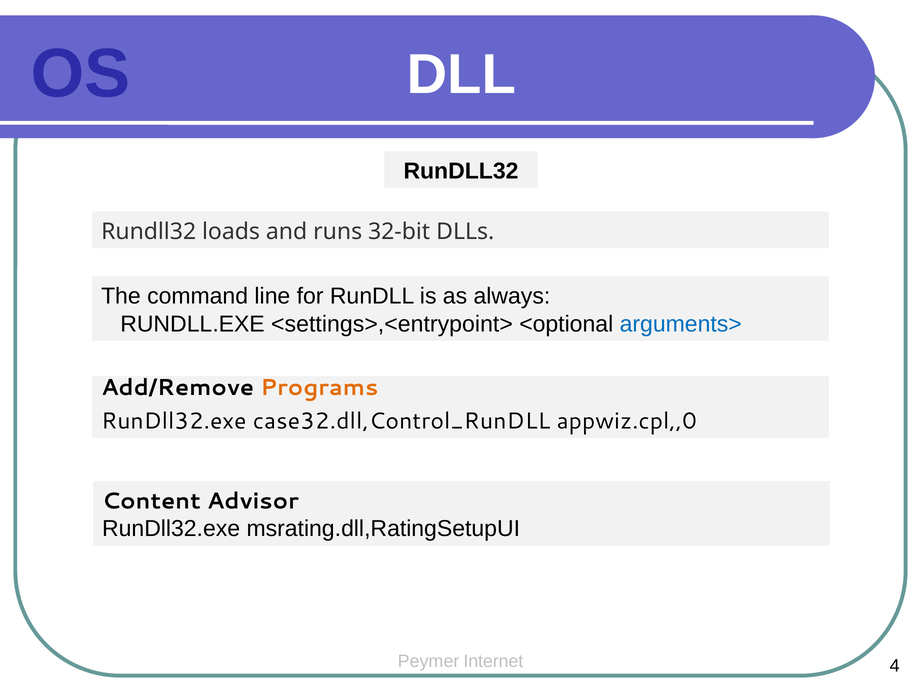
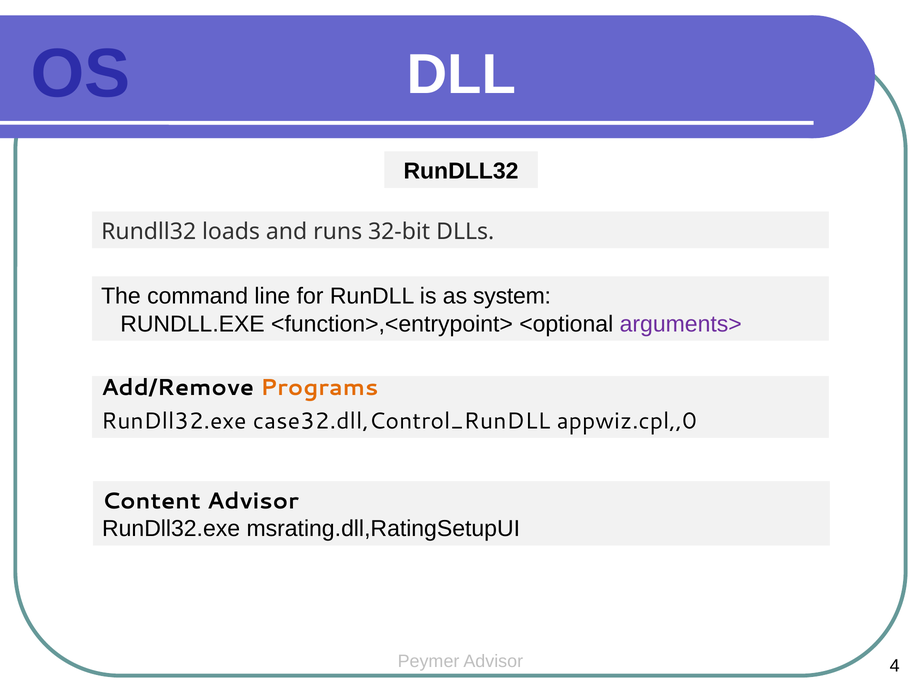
always: always -> system (512, 296)
<settings>,<entrypoint>: <settings>,<entrypoint> -> <function>,<entrypoint> (392, 324)
arguments> colour: blue -> purple (681, 324)
Peymer Internet: Internet -> Advisor (493, 661)
